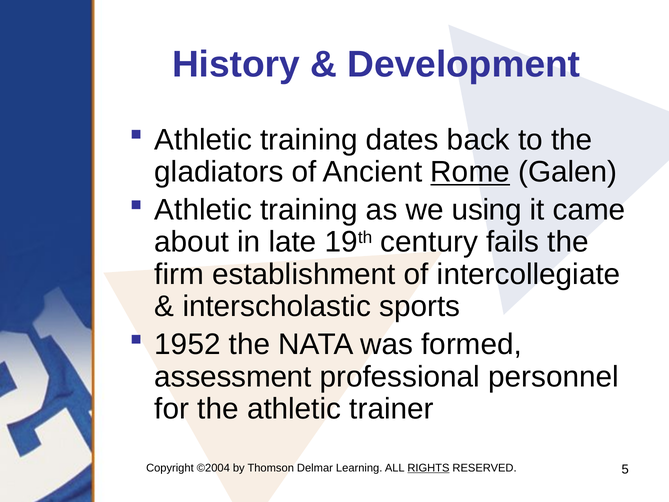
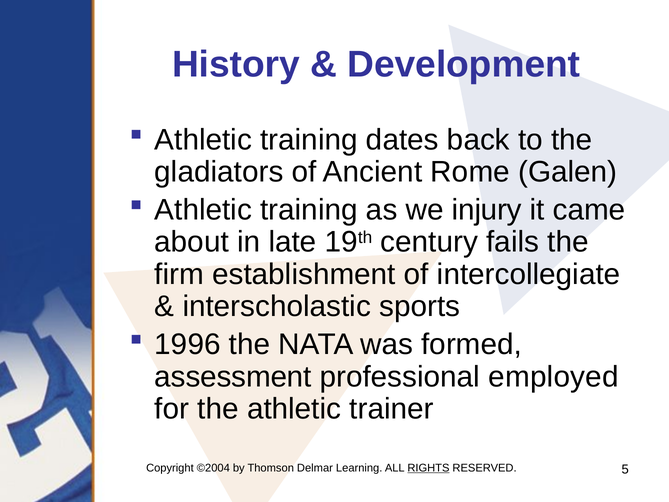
Rome underline: present -> none (470, 172)
using: using -> injury (487, 210)
1952: 1952 -> 1996 (188, 344)
personnel: personnel -> employed (554, 377)
